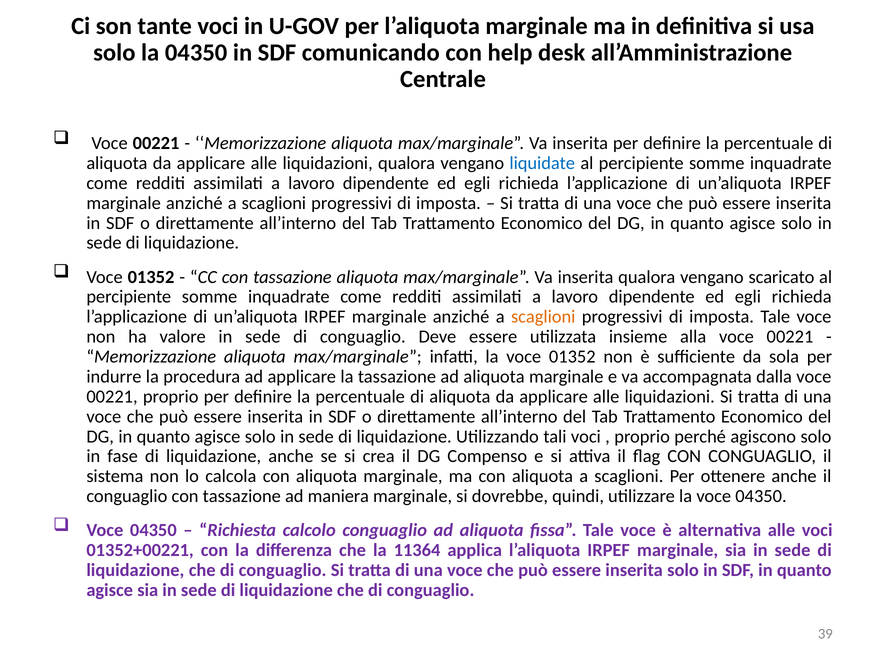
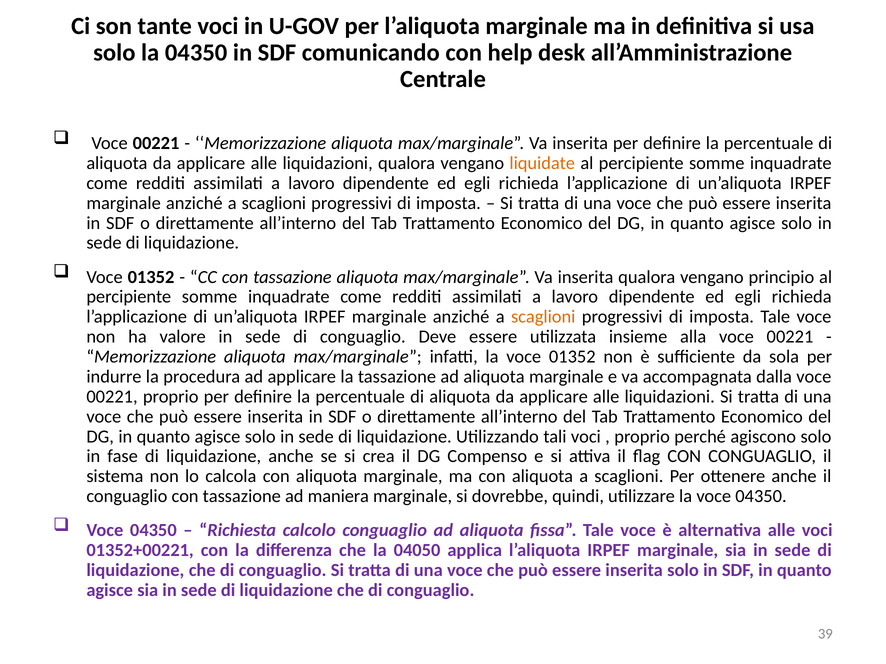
liquidate colour: blue -> orange (542, 163)
scaricato: scaricato -> principio (781, 277)
11364: 11364 -> 04050 (417, 551)
